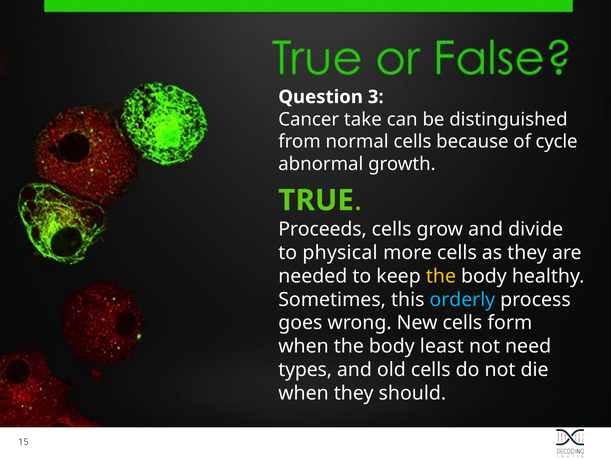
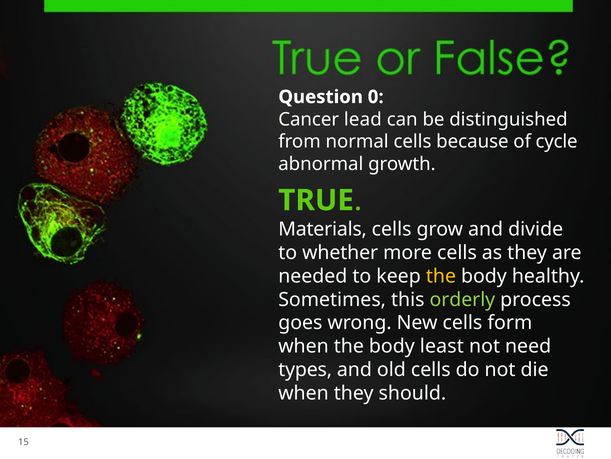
3: 3 -> 0 (376, 97)
take: take -> lead (363, 119)
Proceeds: Proceeds -> Materials (323, 229)
physical: physical -> whether (340, 252)
orderly colour: light blue -> light green (462, 299)
